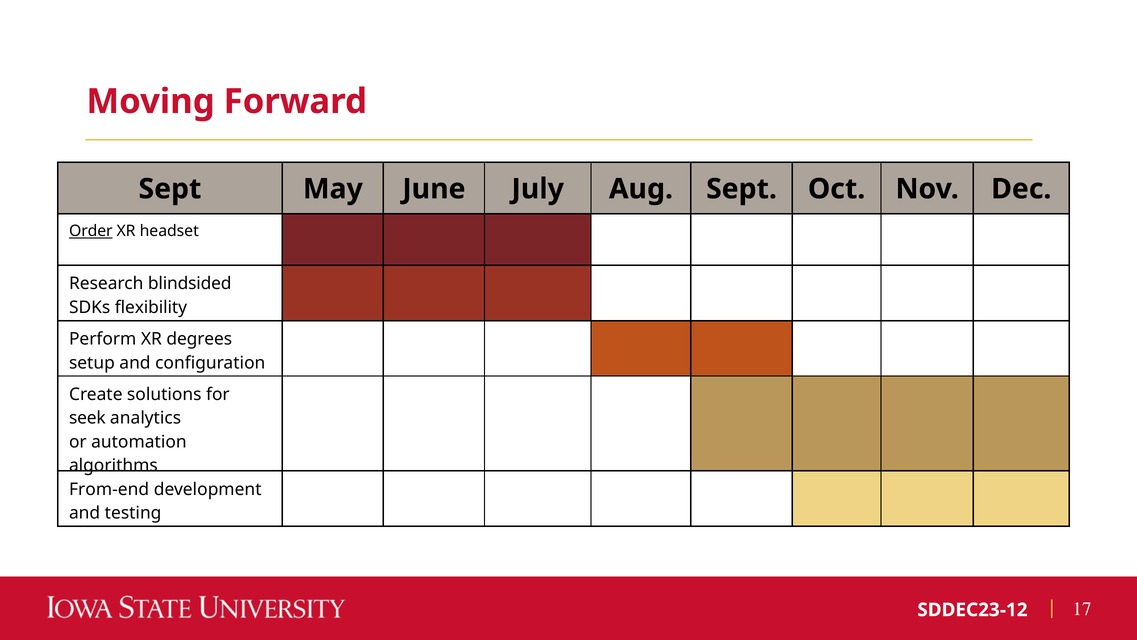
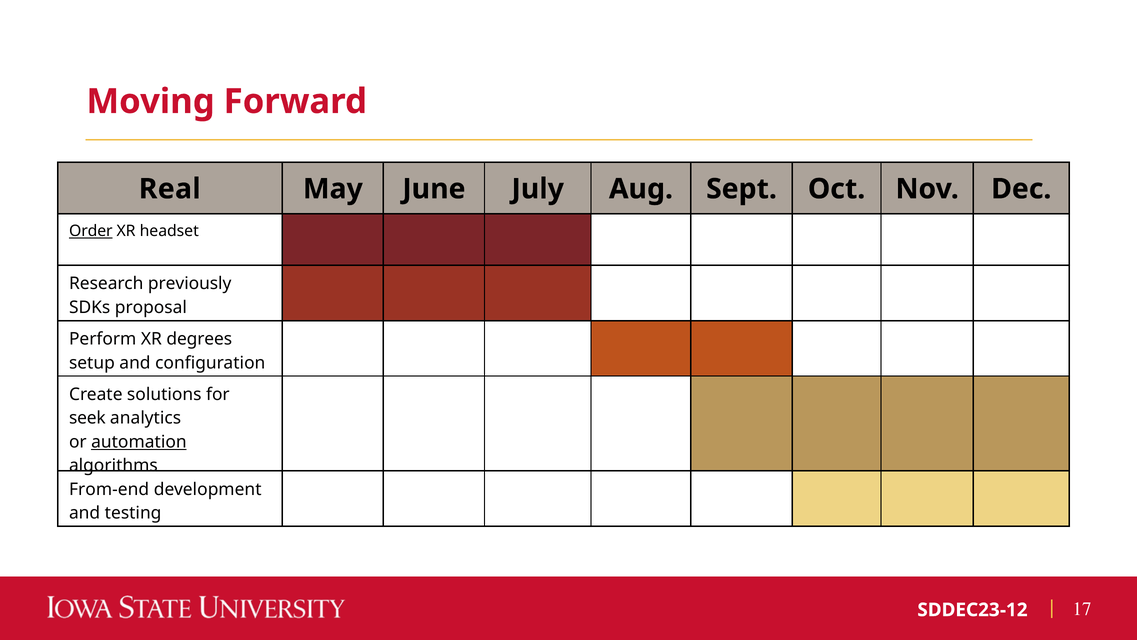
Sept: Sept -> Real (170, 189)
blindsided: blindsided -> previously (190, 284)
flexibility: flexibility -> proposal (151, 307)
automation underline: none -> present (139, 442)
